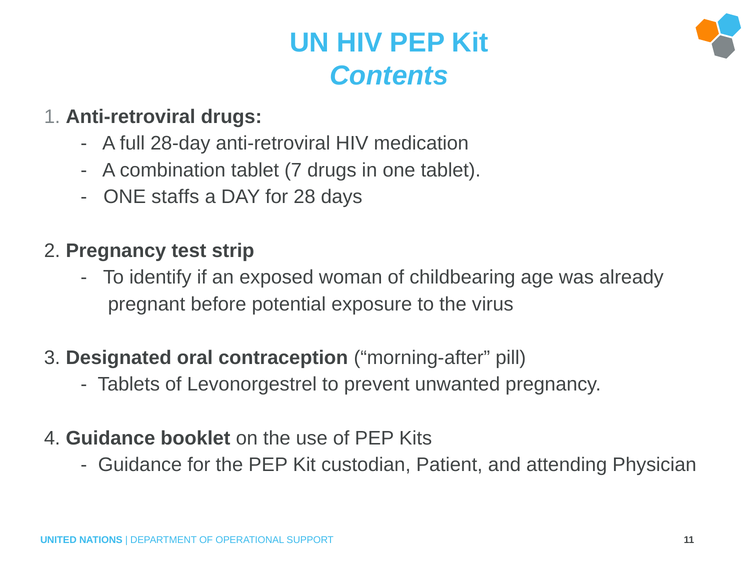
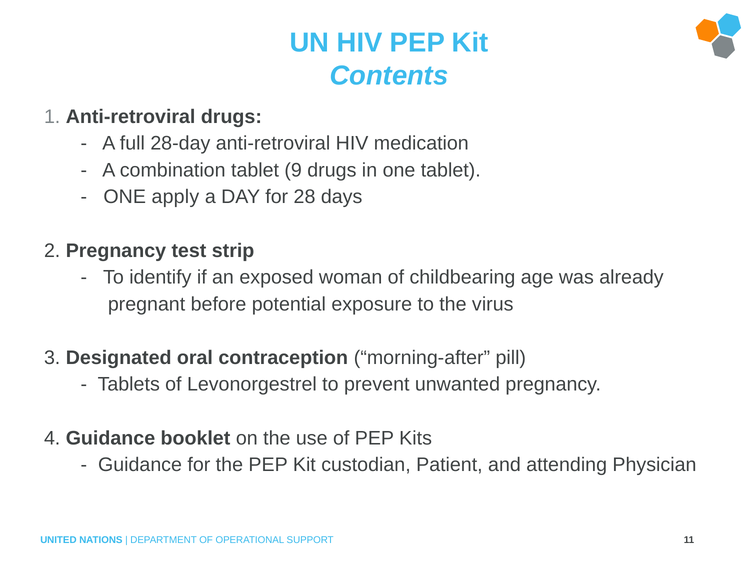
7: 7 -> 9 (293, 170)
staffs: staffs -> apply (175, 197)
